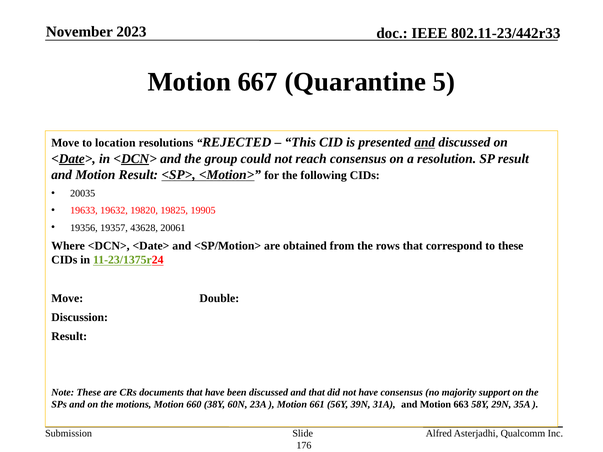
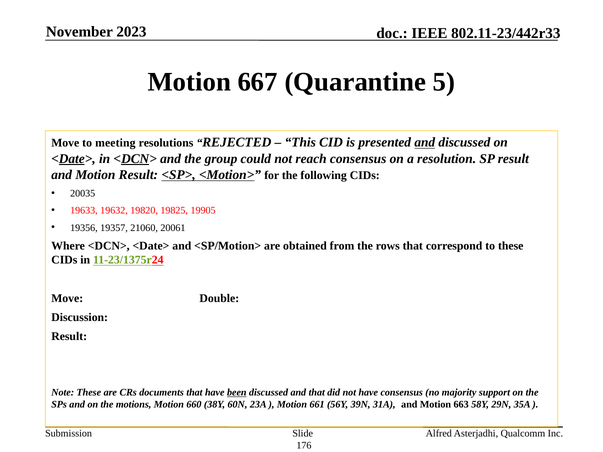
location: location -> meeting (115, 143)
43628: 43628 -> 21060 (144, 228)
been underline: none -> present (237, 393)
